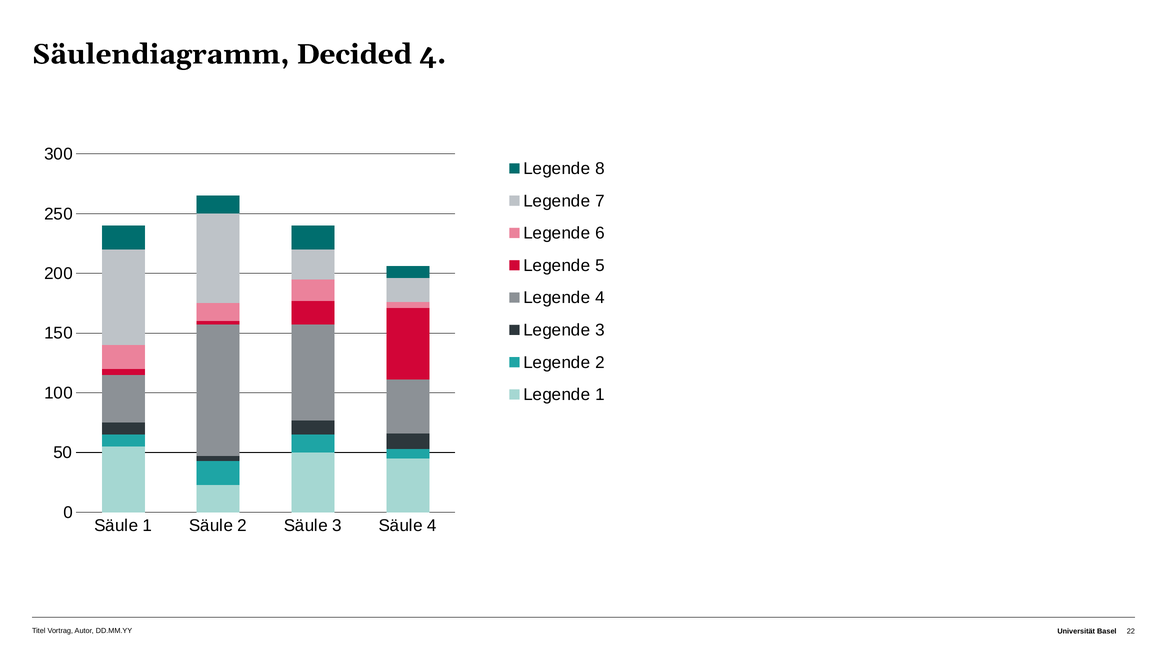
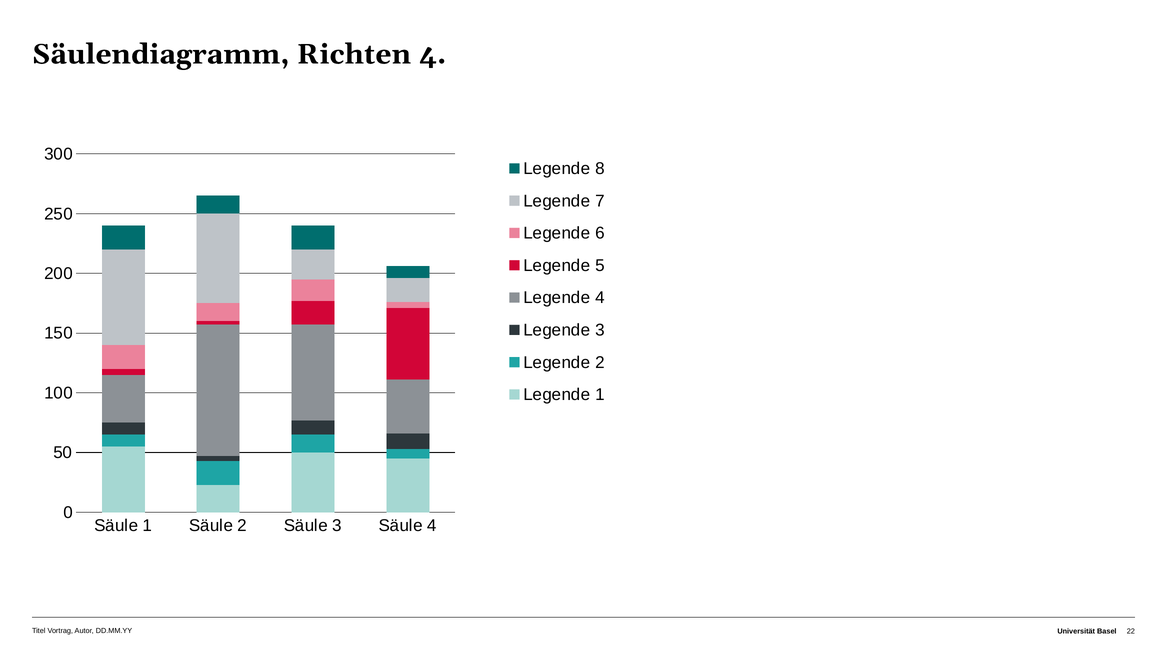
Decided: Decided -> Richten (354, 54)
